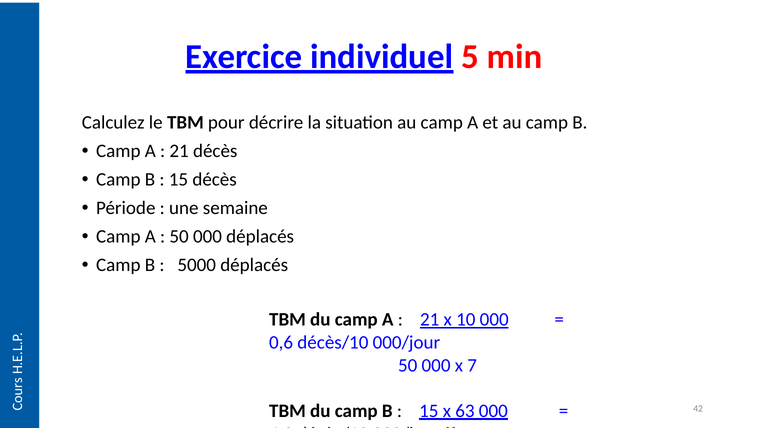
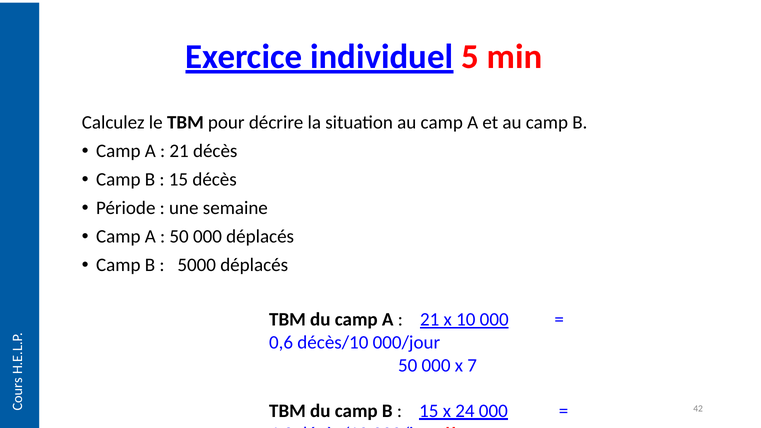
63: 63 -> 24 (465, 411)
